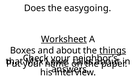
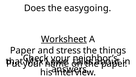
Boxes: Boxes -> Paper (23, 50)
and about: about -> stress (69, 50)
things underline: present -> none (113, 50)
